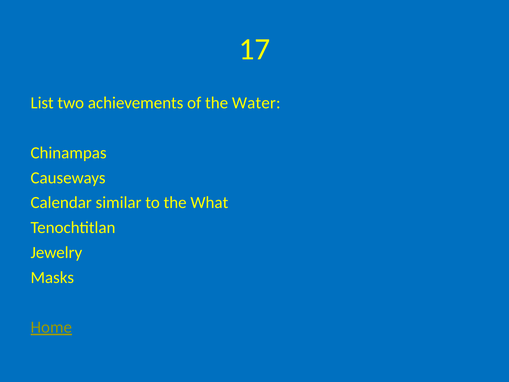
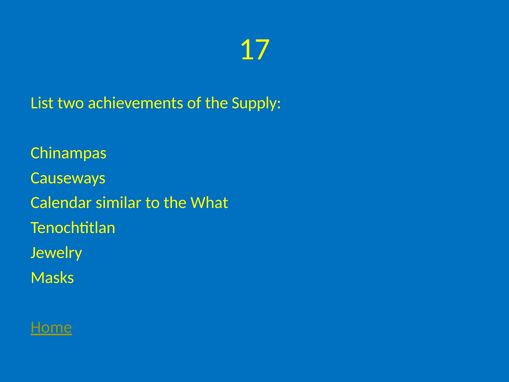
Water: Water -> Supply (256, 103)
